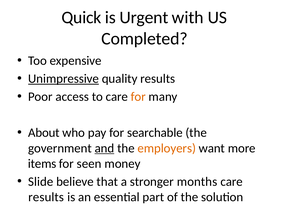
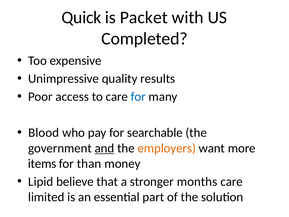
Urgent: Urgent -> Packet (144, 17)
Unimpressive underline: present -> none (64, 79)
for colour: orange -> blue (138, 97)
About: About -> Blood (44, 133)
seen: seen -> than (89, 163)
Slide: Slide -> Lipid (41, 181)
results: results -> limited (46, 197)
